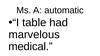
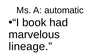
table: table -> book (34, 23)
medical: medical -> lineage (30, 47)
